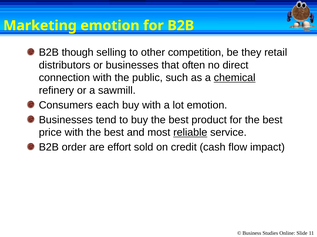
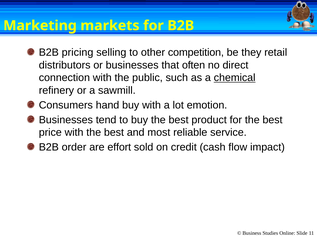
Marketing emotion: emotion -> markets (110, 26)
though: though -> pricing (78, 53)
each: each -> hand (108, 105)
reliable underline: present -> none (190, 133)
